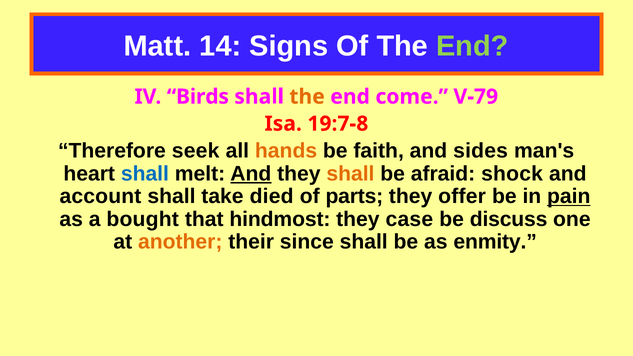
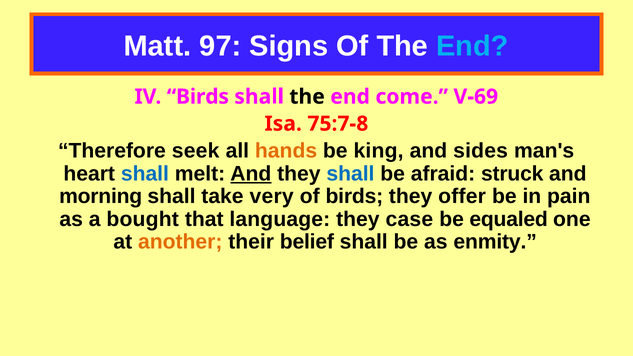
14: 14 -> 97 (220, 46)
End colour: light green -> light blue (472, 46)
the colour: orange -> black (307, 97)
V-79: V-79 -> V-69 (476, 97)
19:7-8: 19:7-8 -> 75:7-8 (338, 124)
faith: faith -> king (379, 151)
shall colour: orange -> blue (350, 174)
shock: shock -> struck (512, 174)
account: account -> morning (101, 196)
died: died -> very (272, 196)
of parts: parts -> birds (354, 196)
pain underline: present -> none (569, 196)
hindmost: hindmost -> language (280, 219)
discuss: discuss -> equaled (509, 219)
since: since -> belief (307, 242)
